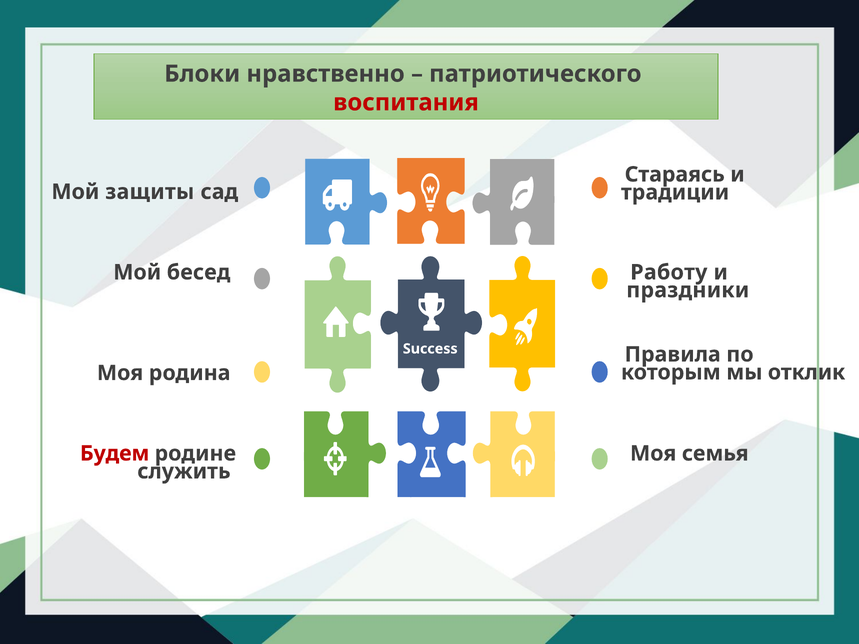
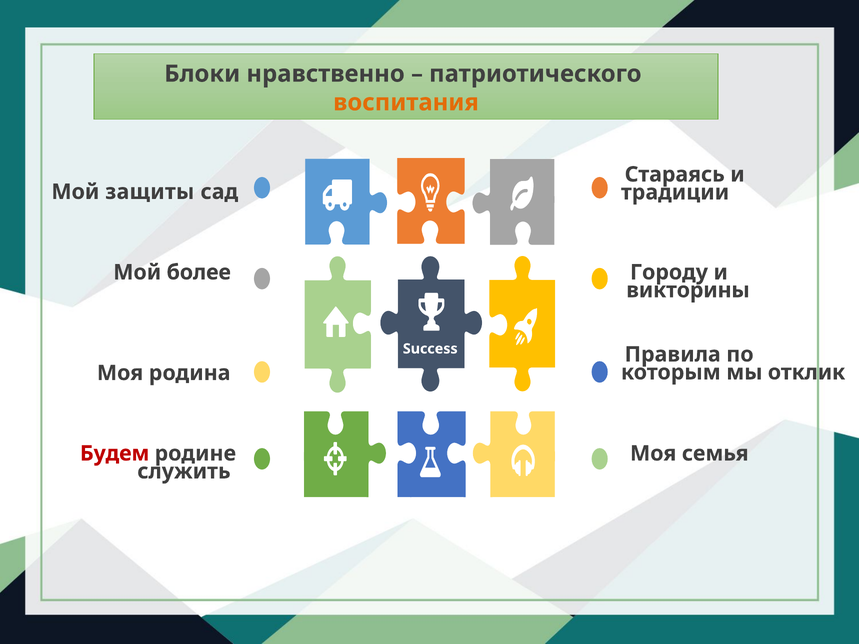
воспитания colour: red -> orange (406, 103)
Работу: Работу -> Городу (669, 272)
бесед: бесед -> более (199, 272)
праздники: праздники -> викторины (688, 290)
